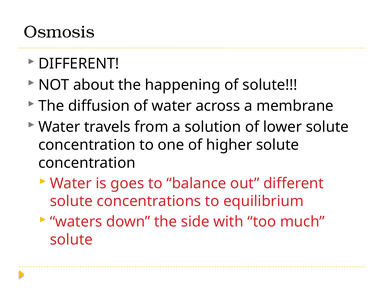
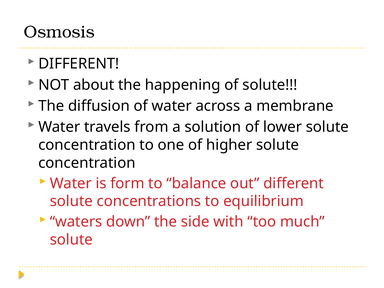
goes: goes -> form (127, 183)
